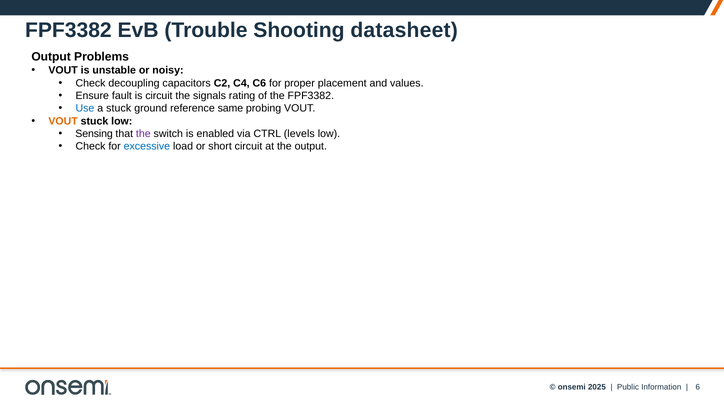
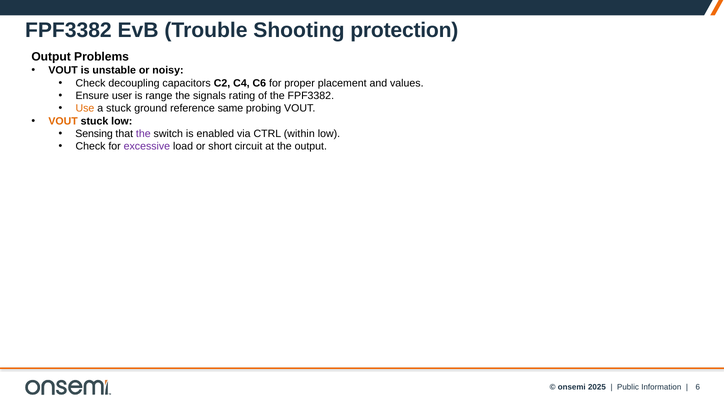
datasheet: datasheet -> protection (404, 30)
fault: fault -> user (122, 96)
is circuit: circuit -> range (159, 96)
Use colour: blue -> orange (85, 109)
levels: levels -> within (299, 134)
excessive colour: blue -> purple (147, 147)
